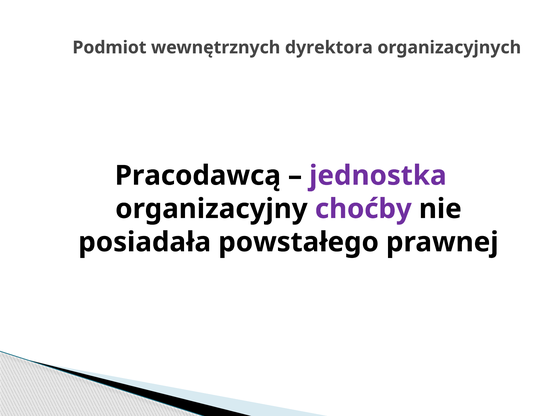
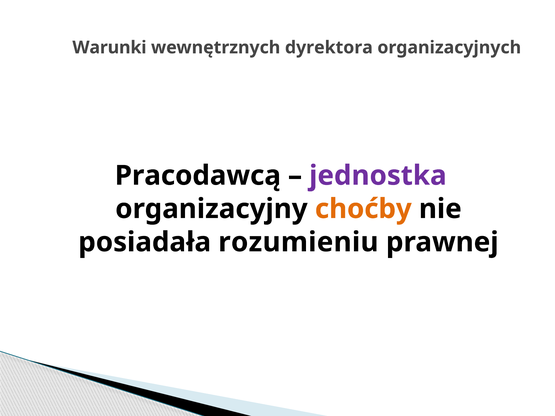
Podmiot: Podmiot -> Warunki (109, 48)
choćby colour: purple -> orange (363, 209)
powstałego: powstałego -> rozumieniu (298, 242)
